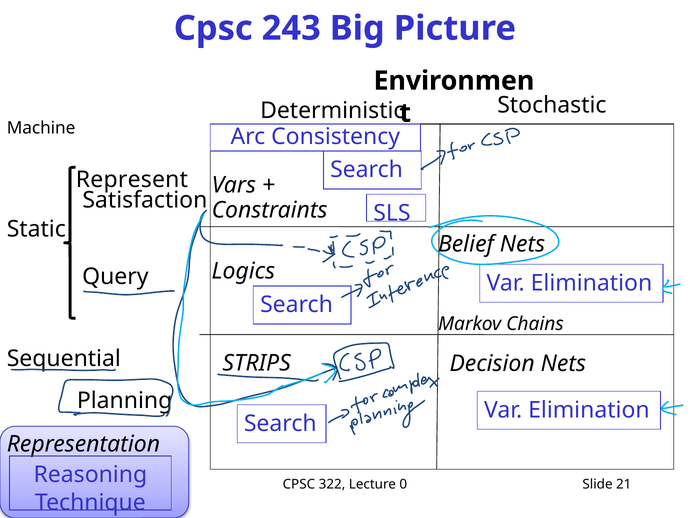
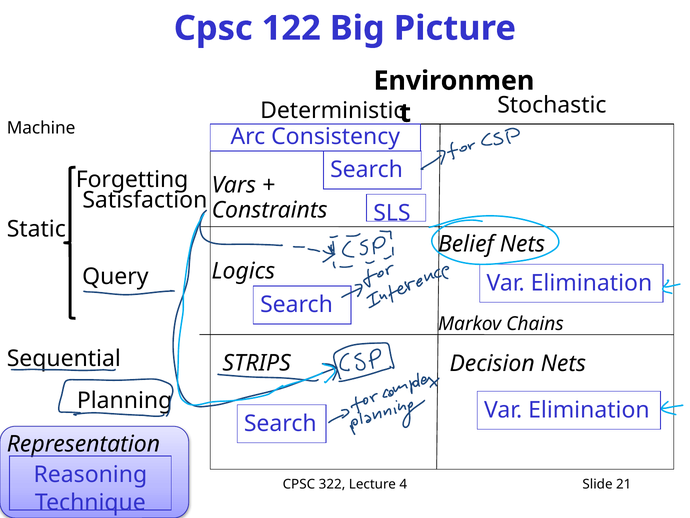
243: 243 -> 122 (291, 28)
Represent: Represent -> Forgetting (132, 179)
0: 0 -> 4 (403, 484)
